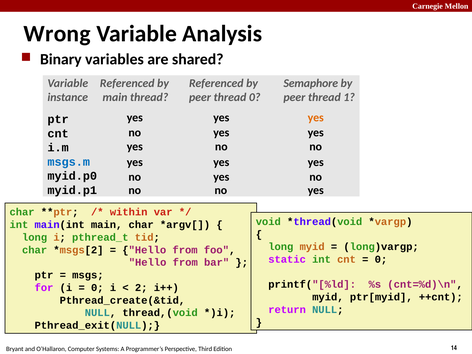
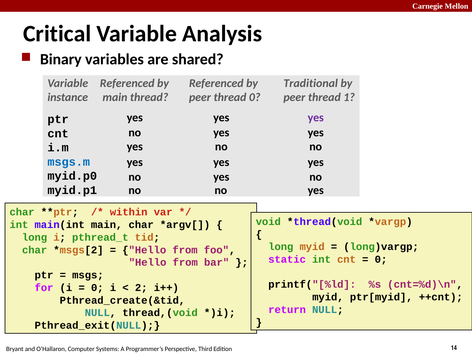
Wrong: Wrong -> Critical (57, 34)
Semaphore: Semaphore -> Traditional (311, 83)
yes colour: orange -> purple (316, 118)
